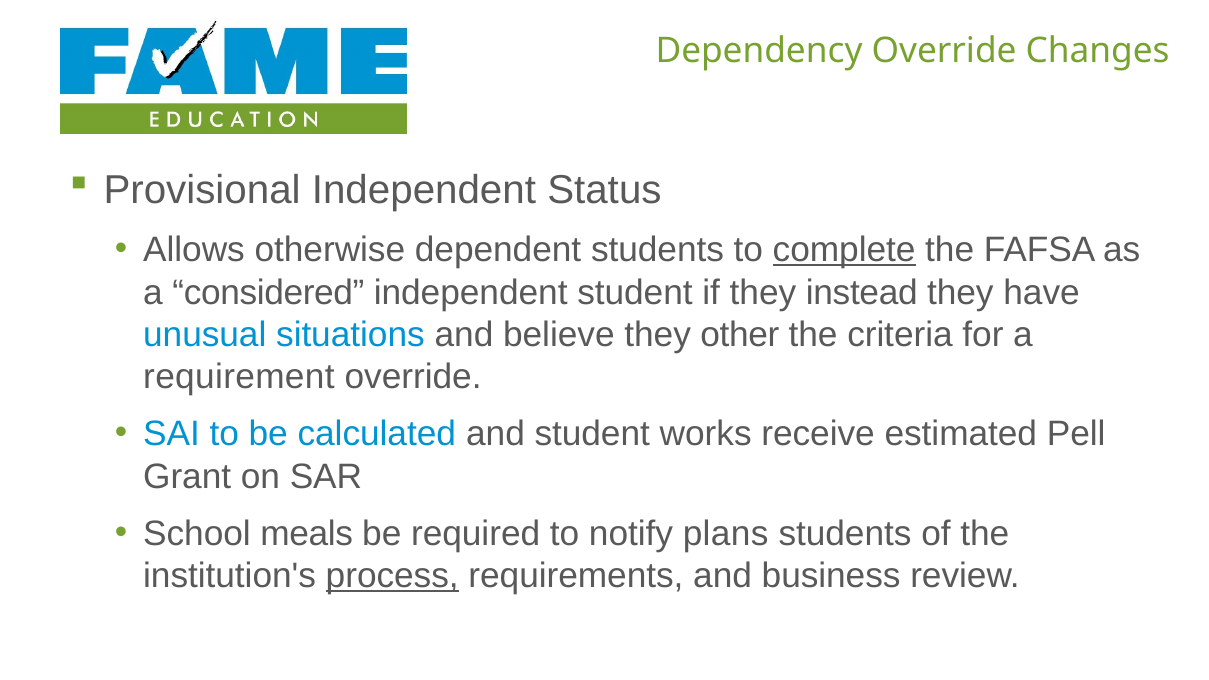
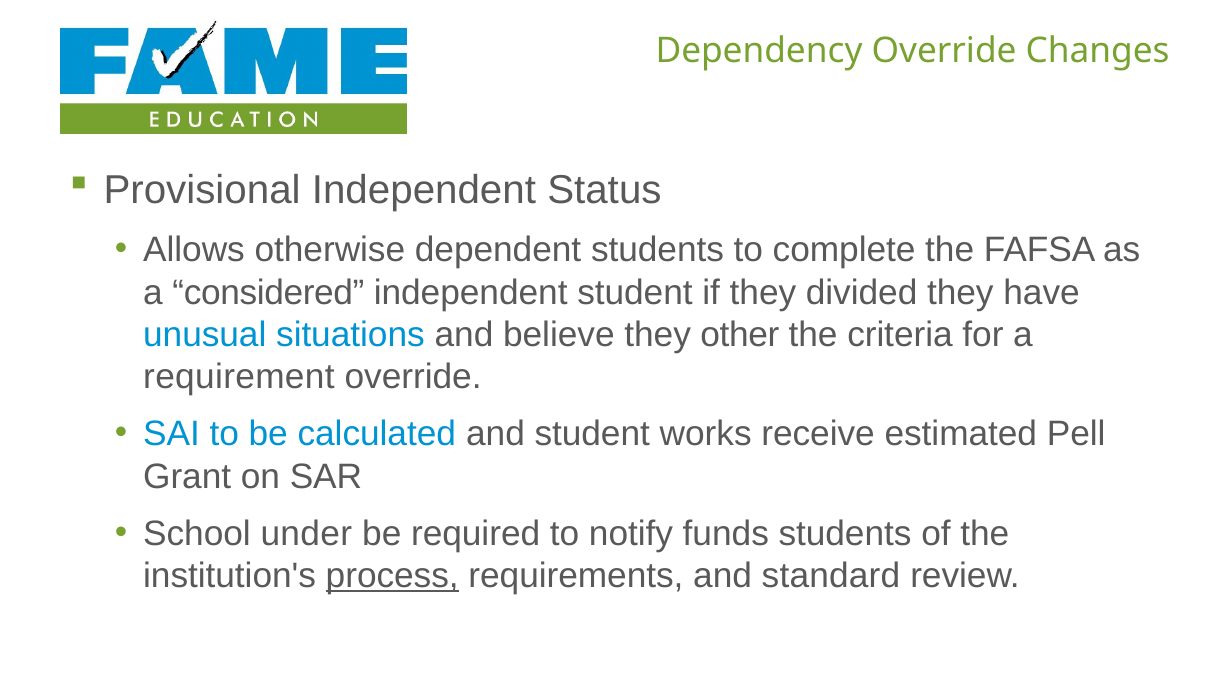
complete underline: present -> none (844, 250)
instead: instead -> divided (862, 293)
meals: meals -> under (306, 534)
plans: plans -> funds (726, 534)
business: business -> standard (831, 576)
